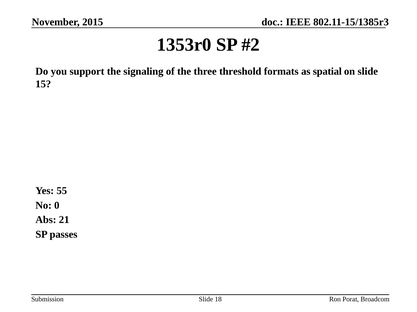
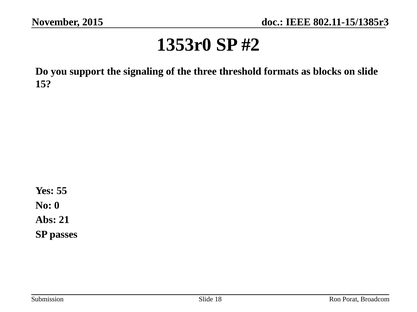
spatial: spatial -> blocks (327, 72)
